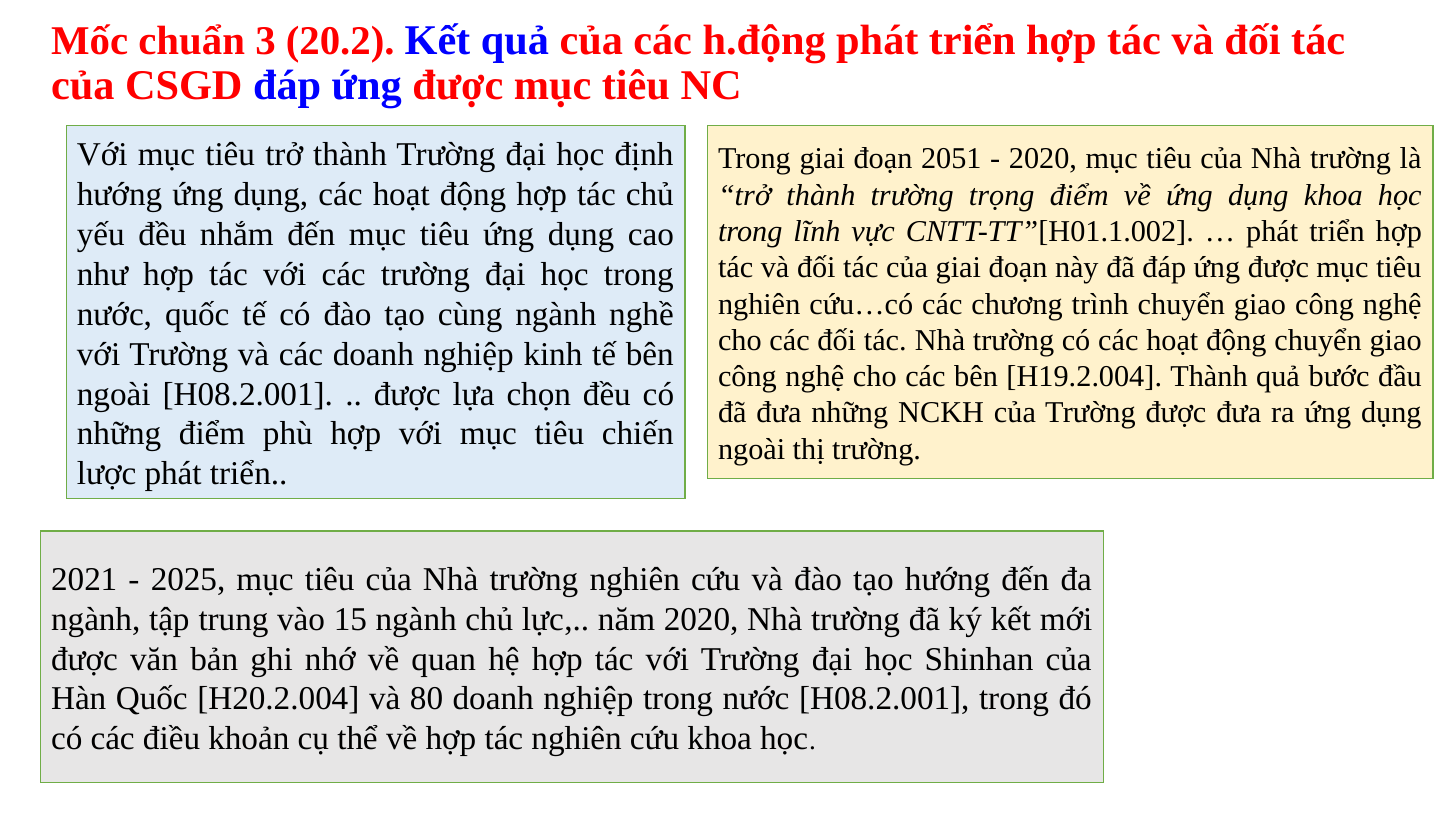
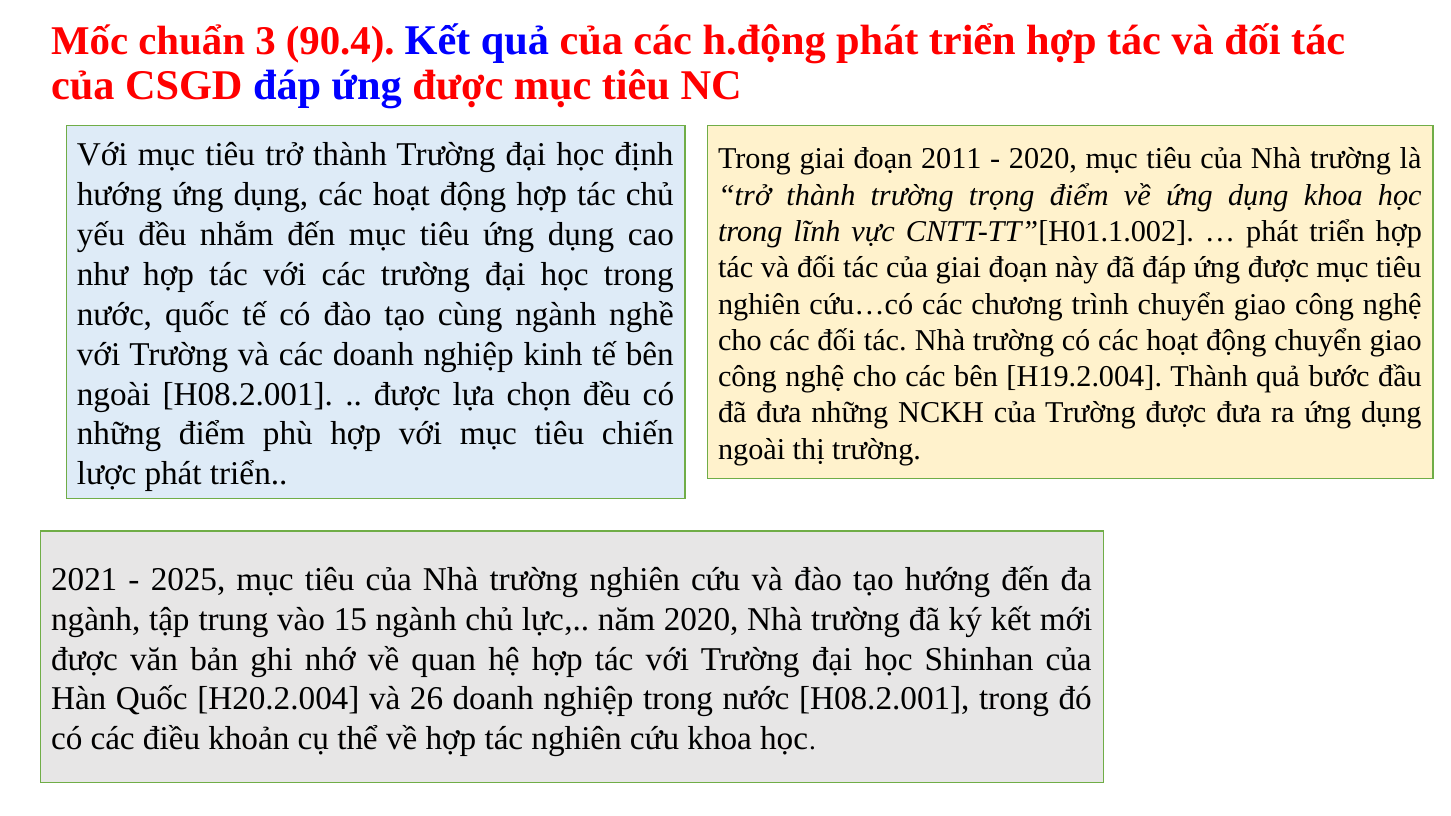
20.2: 20.2 -> 90.4 (340, 41)
2051: 2051 -> 2011 (951, 159)
80: 80 -> 26 (427, 699)
